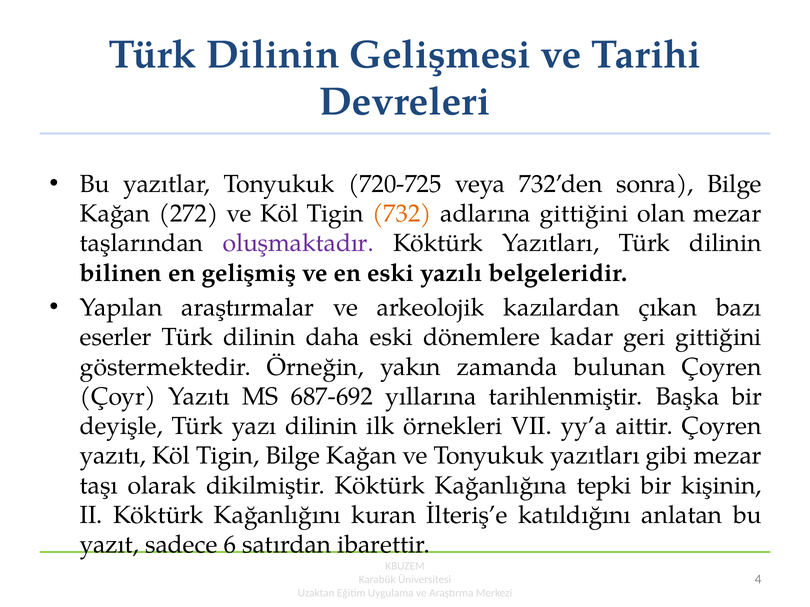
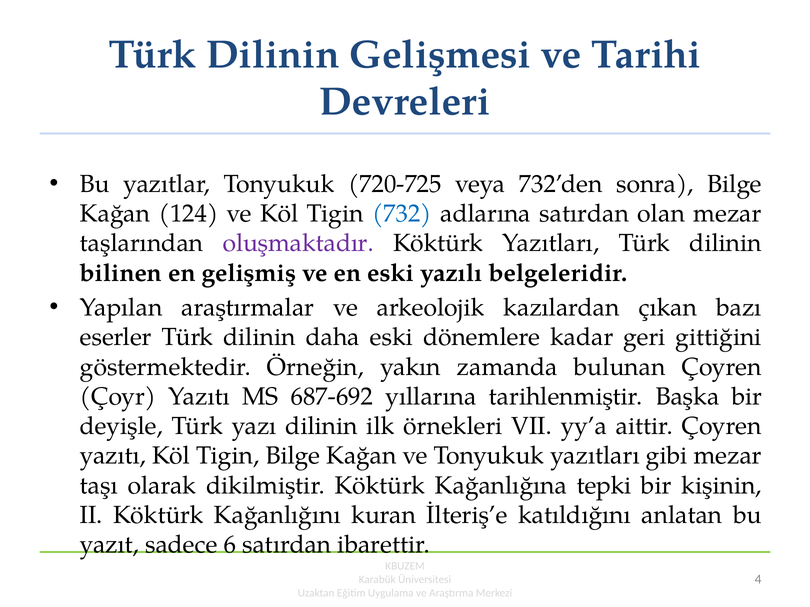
272: 272 -> 124 (189, 214)
732 colour: orange -> blue (402, 214)
adlarına gittiğini: gittiğini -> satırdan (584, 214)
